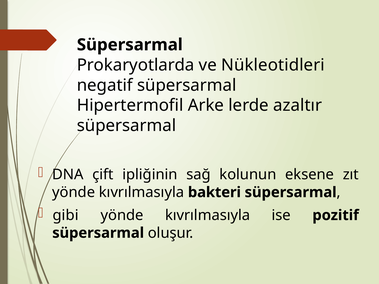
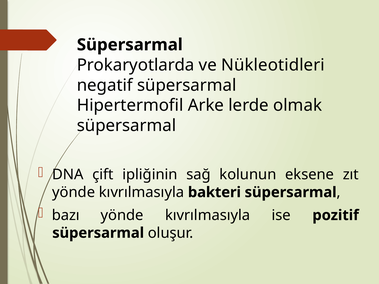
azaltır: azaltır -> olmak (298, 105)
gibi: gibi -> bazı (66, 215)
